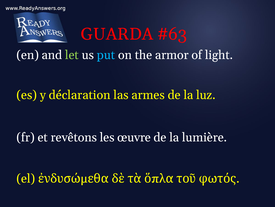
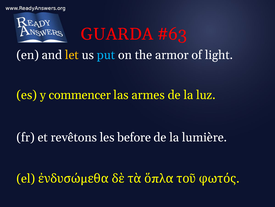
let colour: light green -> yellow (72, 55)
déclaration: déclaration -> commencer (80, 95)
œuvre: œuvre -> before (134, 137)
